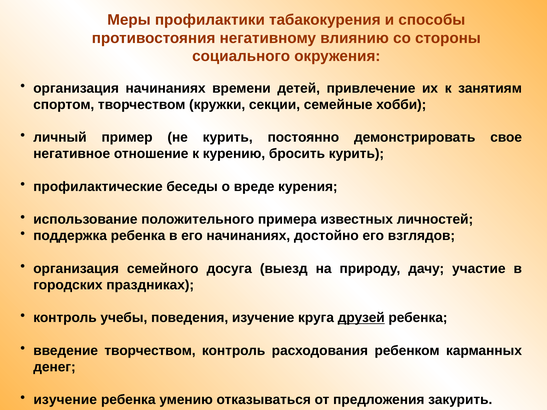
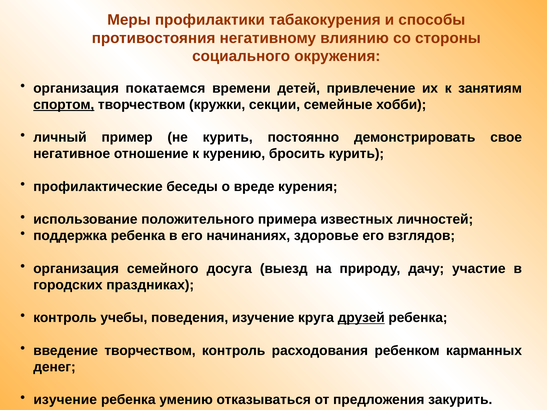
организация начинаниях: начинаниях -> покатаемся (165, 88)
спортом underline: none -> present (64, 105)
достойно: достойно -> здоровье (326, 236)
